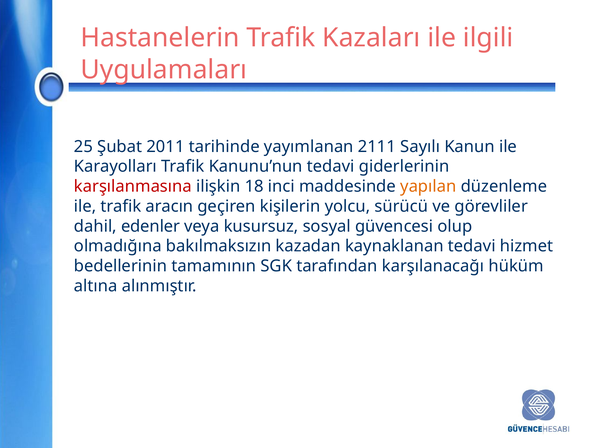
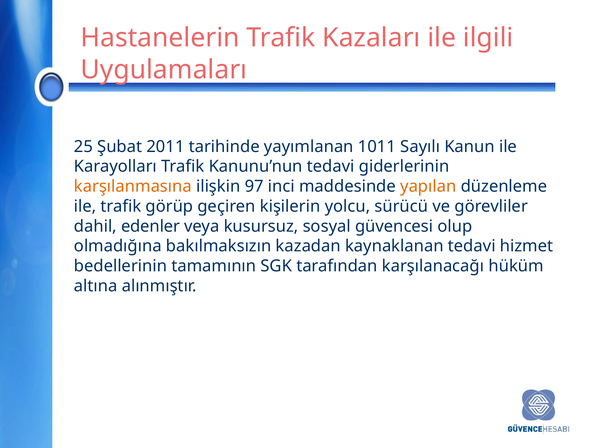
2111: 2111 -> 1011 (377, 146)
karşılanmasına colour: red -> orange (133, 186)
18: 18 -> 97 (254, 186)
aracın: aracın -> görüp (169, 206)
